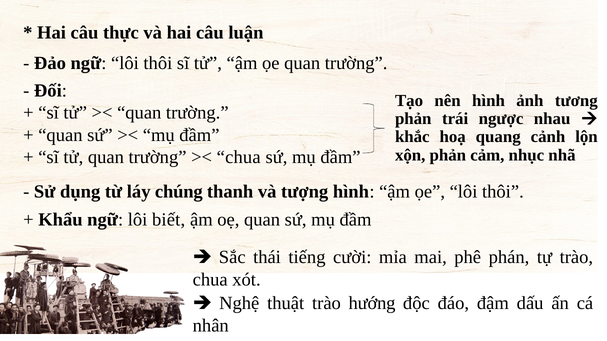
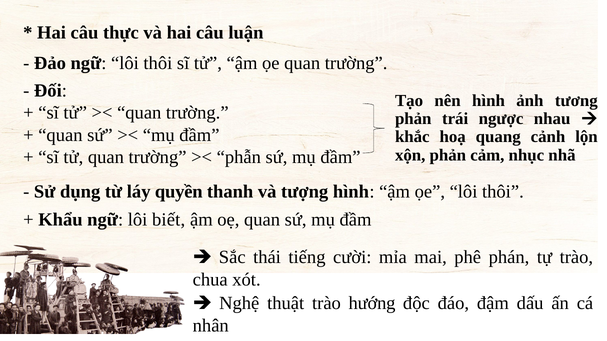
chua: chua -> phẫn (239, 157)
chúng: chúng -> quyền (179, 192)
